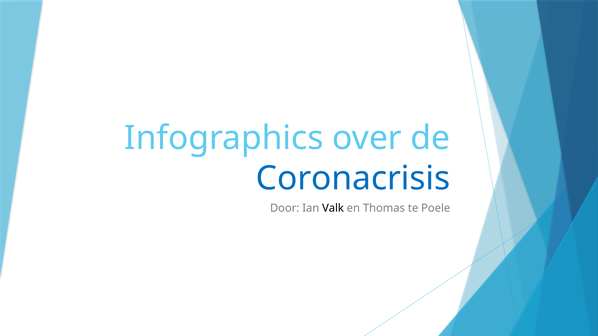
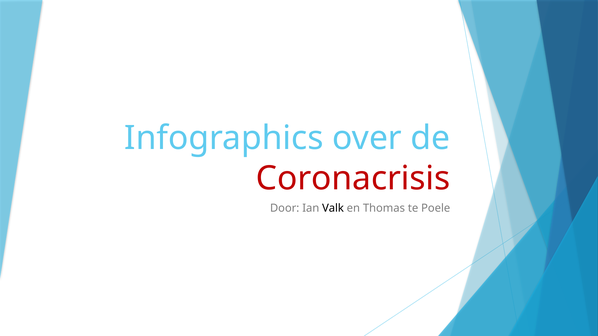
Coronacrisis colour: blue -> red (353, 179)
